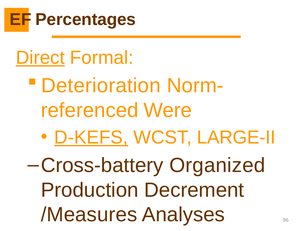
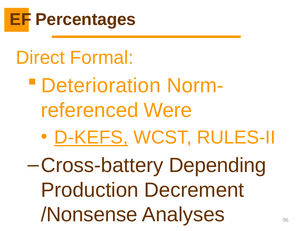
Direct underline: present -> none (40, 58)
LARGE-II: LARGE-II -> RULES-II (236, 137)
Organized: Organized -> Depending (218, 165)
/Measures: /Measures -> /Nonsense (89, 214)
